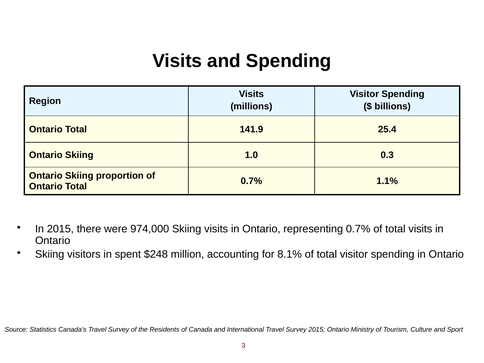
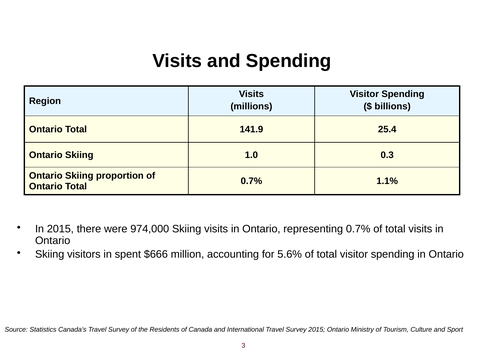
$248: $248 -> $666 (156, 254)
8.1%: 8.1% -> 5.6% (290, 254)
